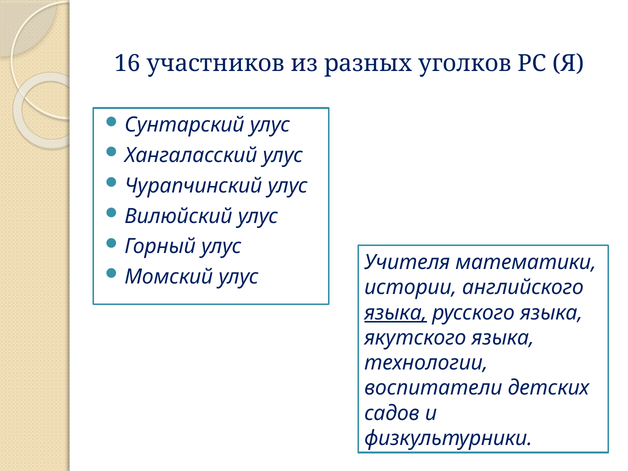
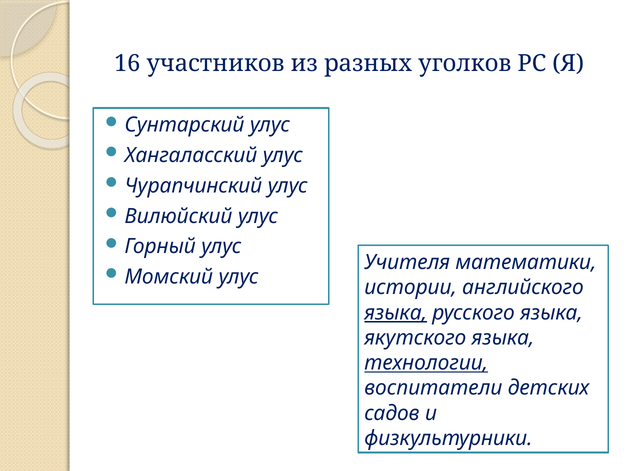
технологии underline: none -> present (426, 363)
